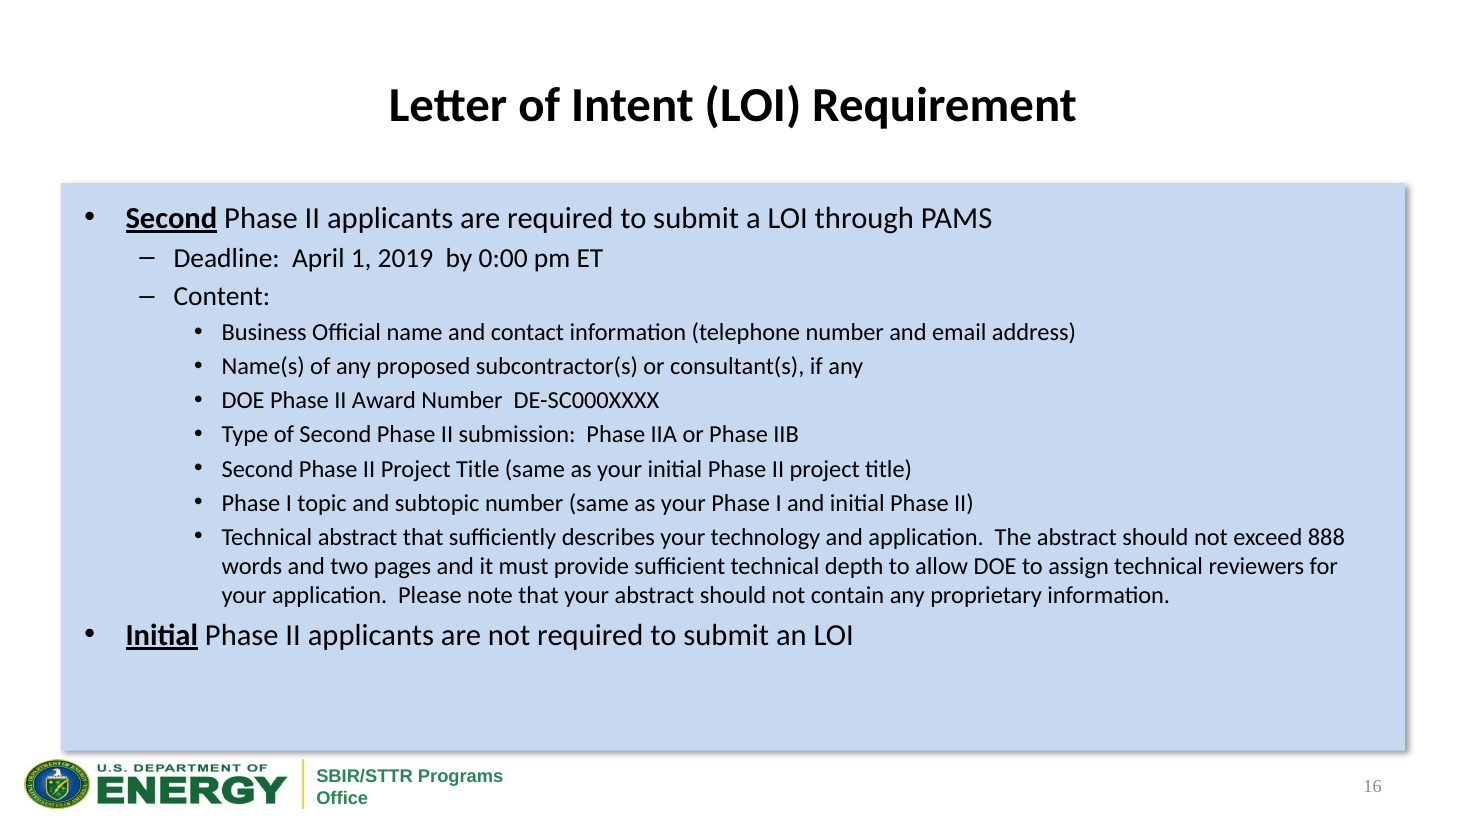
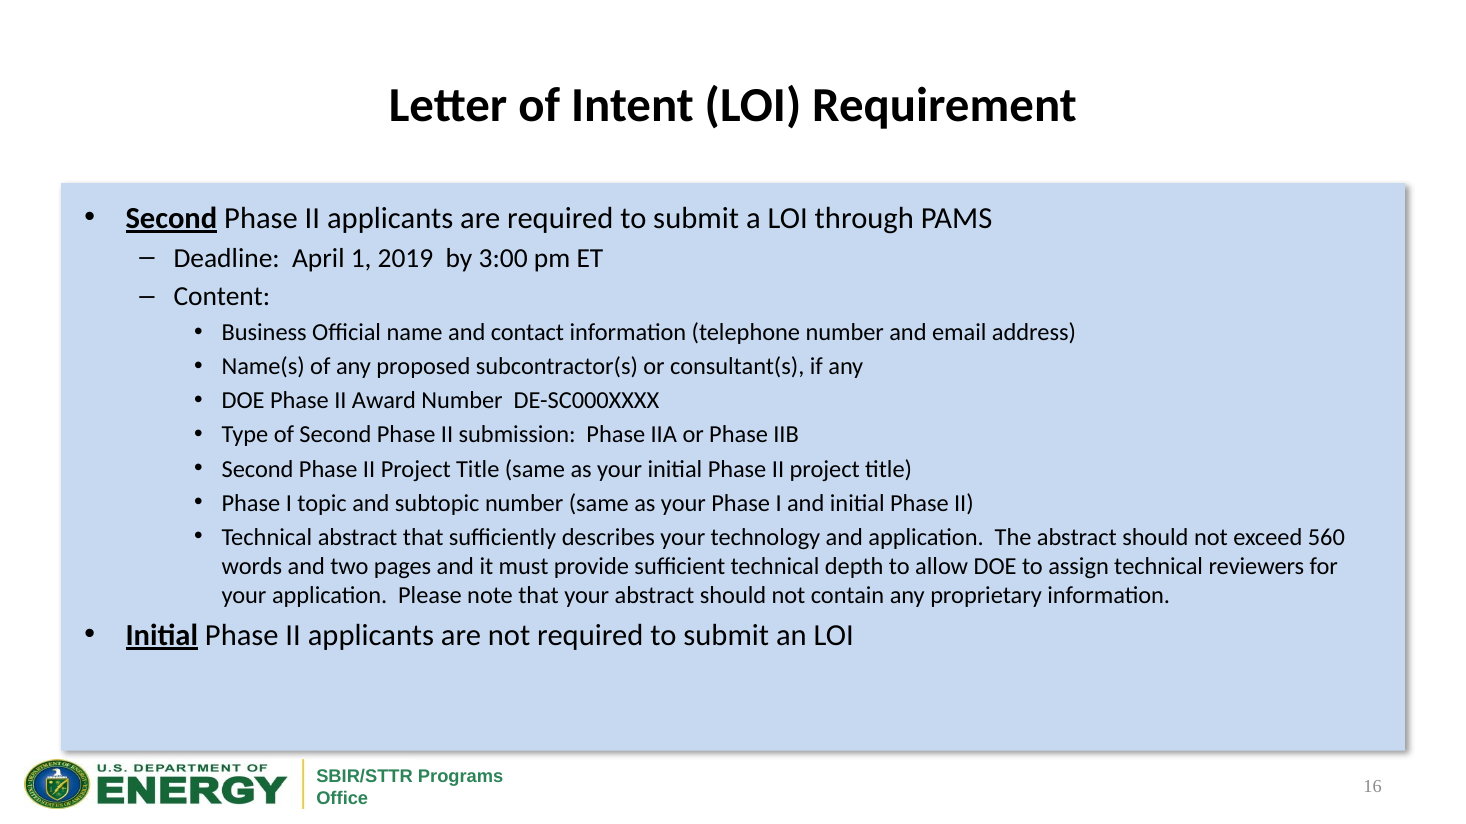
0:00: 0:00 -> 3:00 (503, 259)
888: 888 -> 560 (1326, 538)
